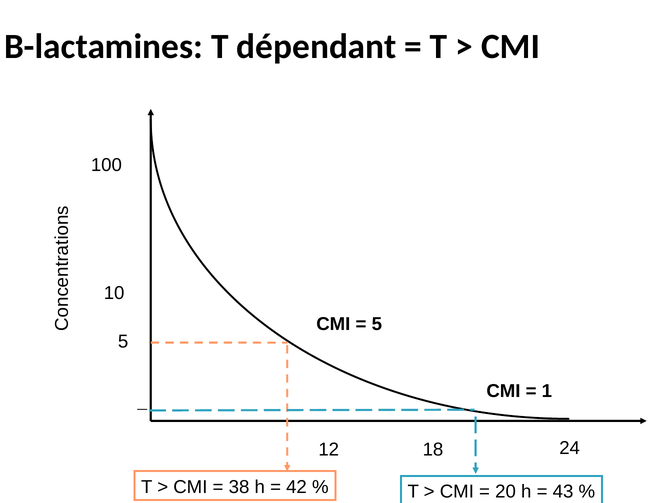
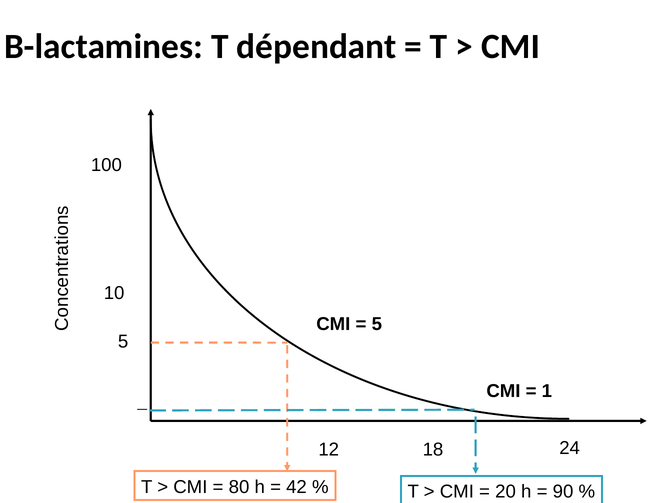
38: 38 -> 80 (239, 486)
43: 43 -> 90 (563, 491)
